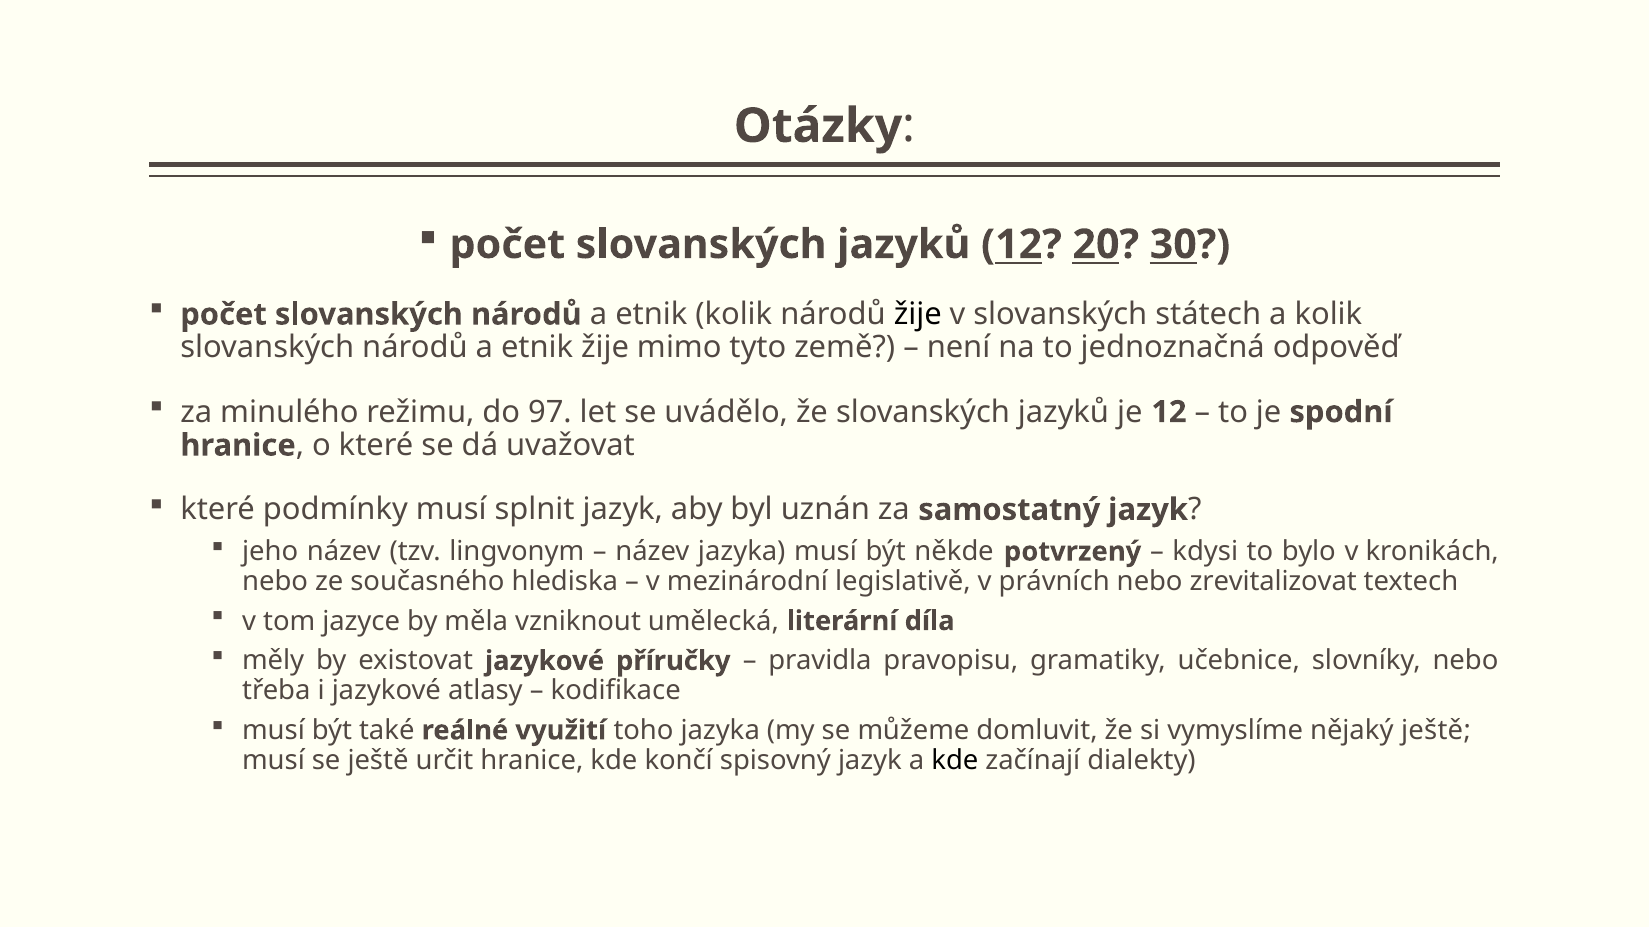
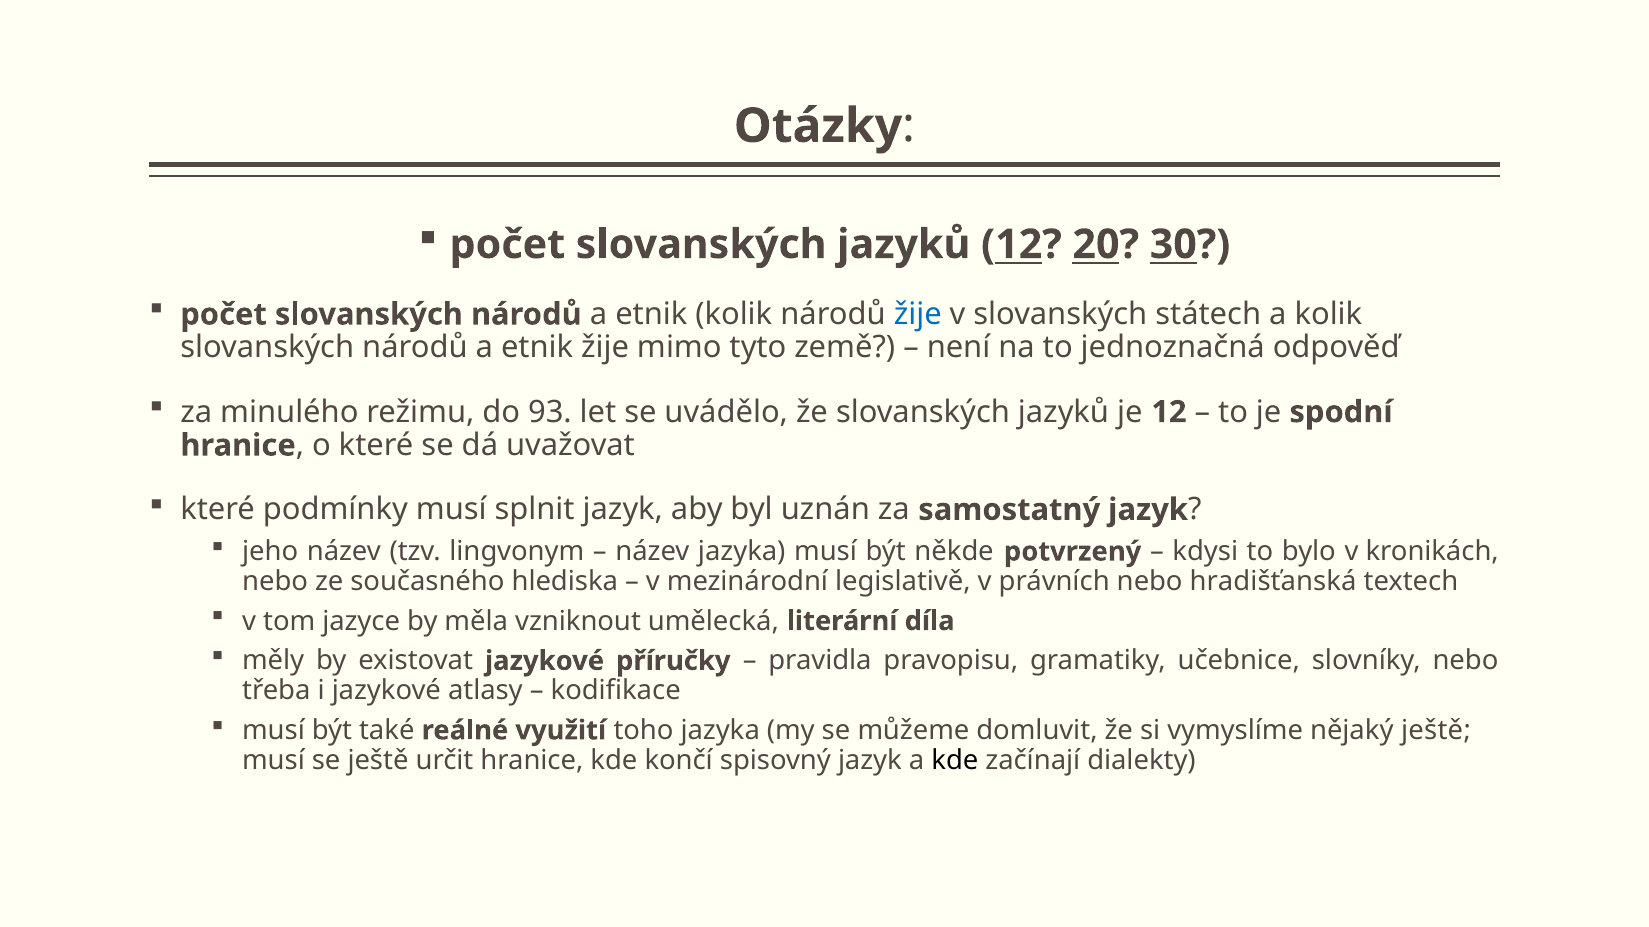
žije colour: black -> blue (918, 315)
97: 97 -> 93 (550, 412)
zrevitalizovat: zrevitalizovat -> hradišťanská (1273, 581)
